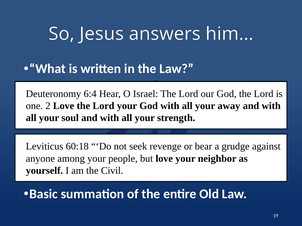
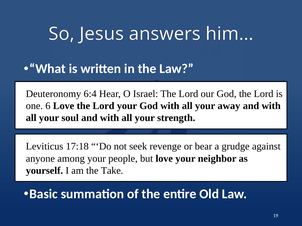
2: 2 -> 6 (48, 106)
60:18: 60:18 -> 17:18 (77, 147)
Civil: Civil -> Take (112, 171)
